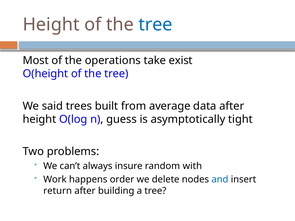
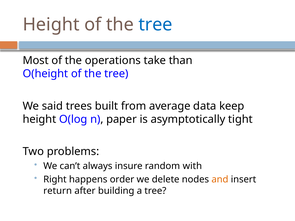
exist: exist -> than (181, 60)
data after: after -> keep (232, 106)
guess: guess -> paper (121, 119)
Work: Work -> Right (55, 180)
and colour: blue -> orange (220, 180)
